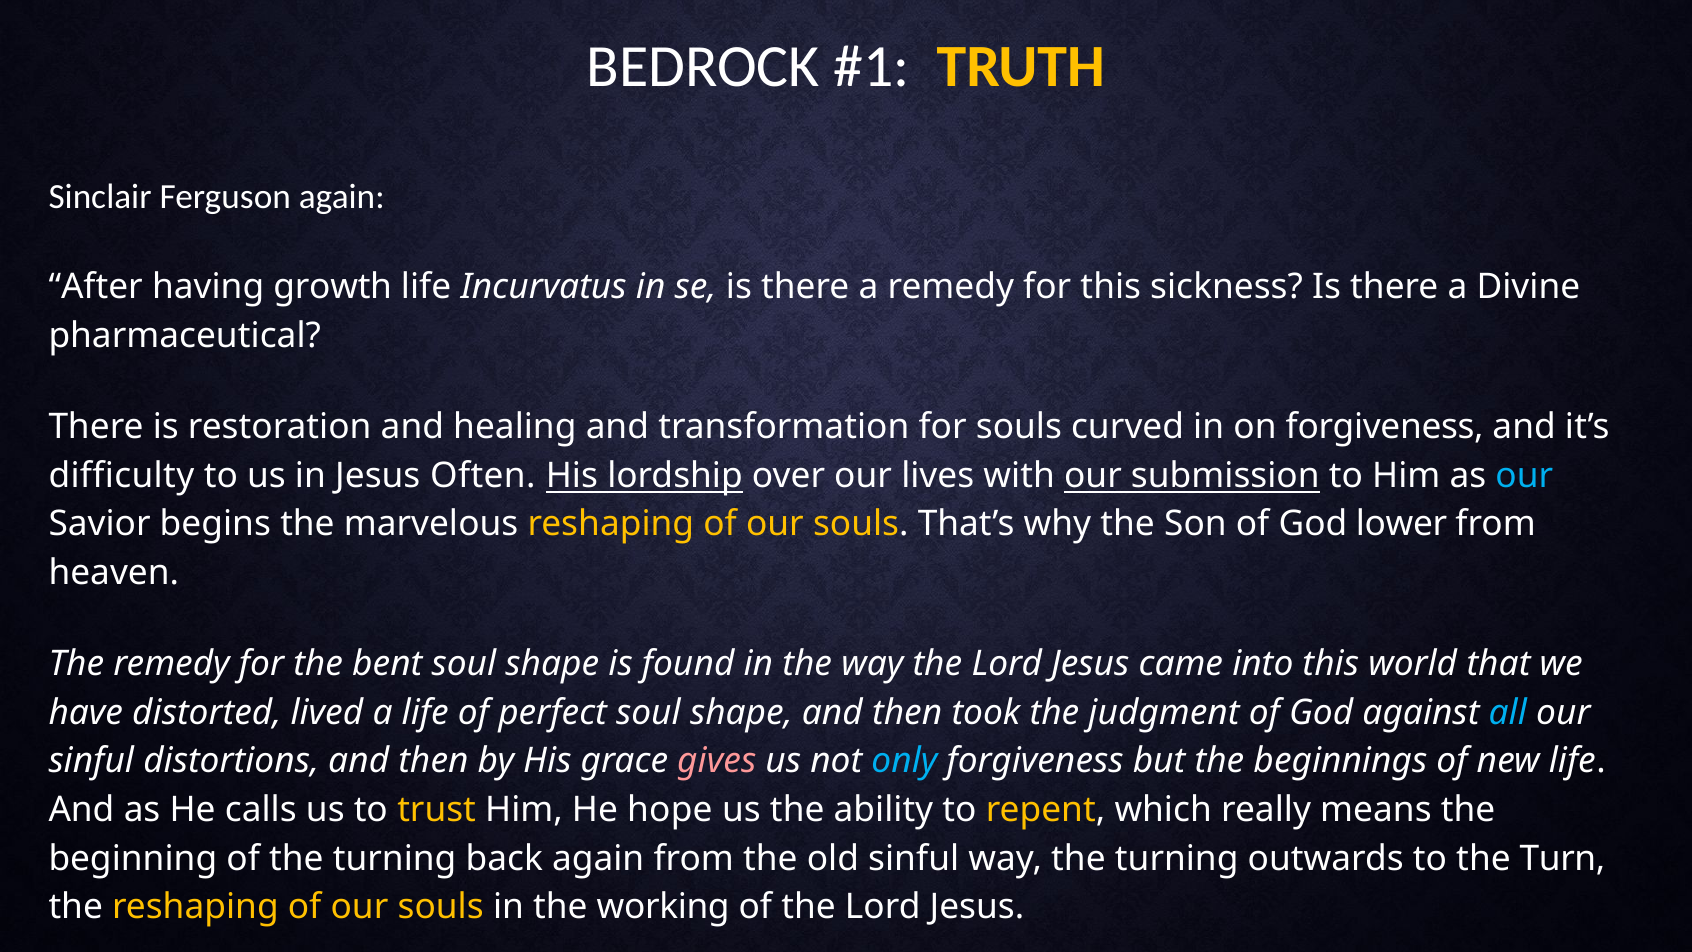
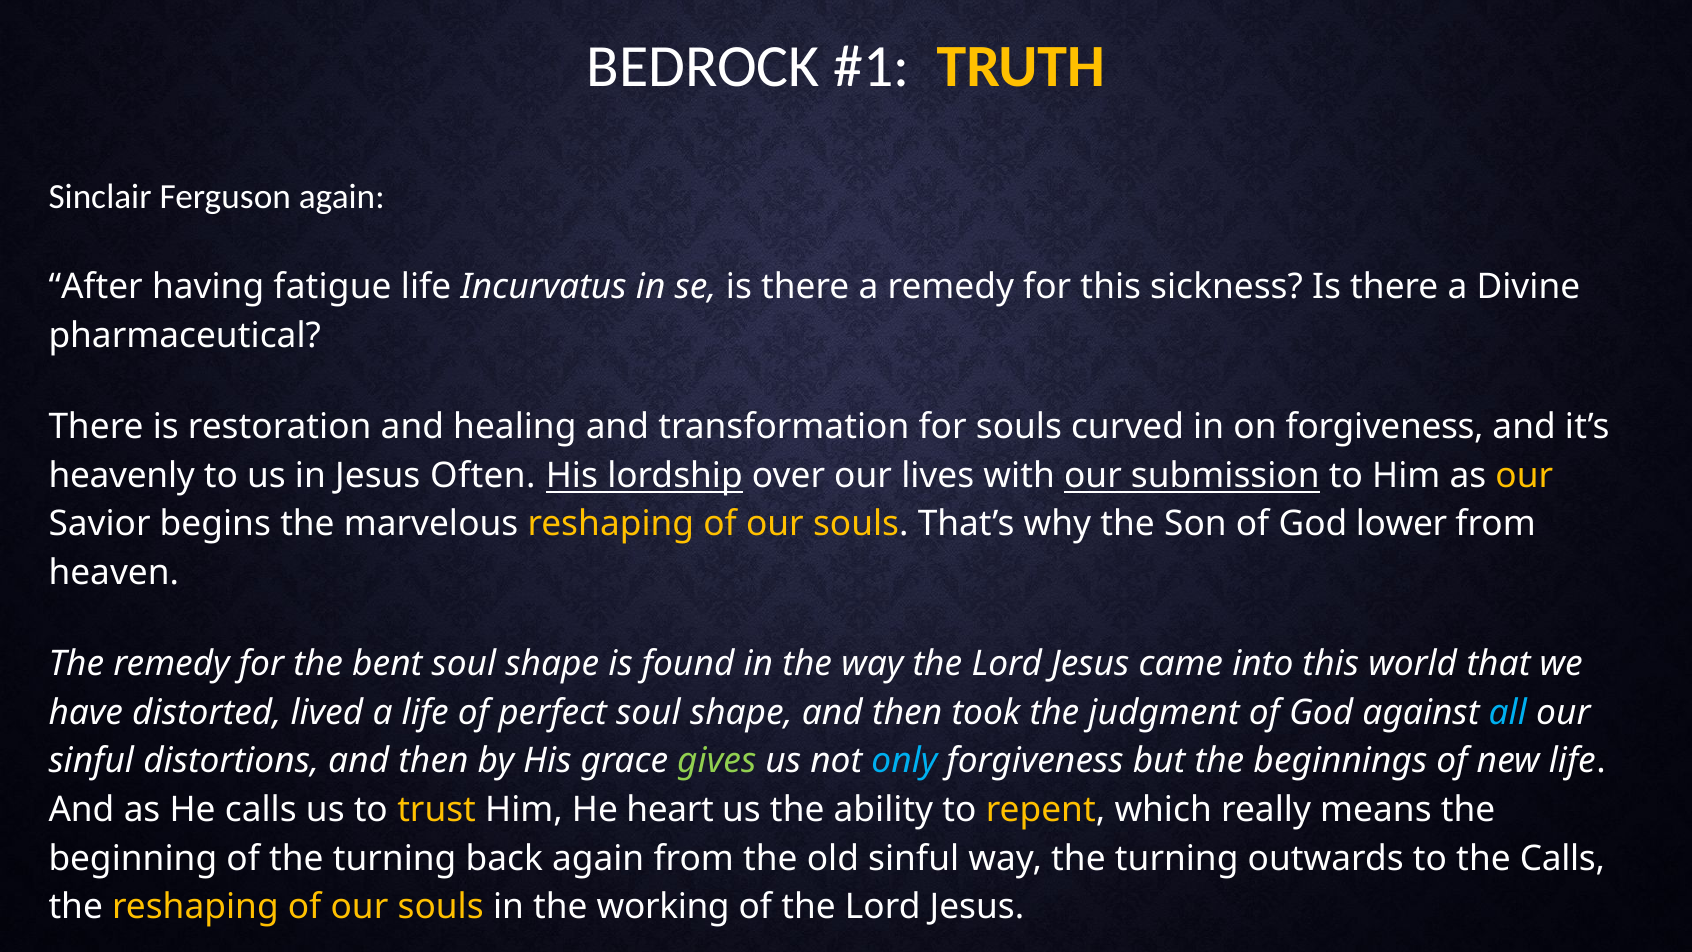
growth: growth -> fatigue (333, 287)
difficulty: difficulty -> heavenly (122, 476)
our colour: light blue -> yellow (1524, 476)
gives colour: pink -> light green (717, 761)
hope: hope -> heart (670, 810)
the Turn: Turn -> Calls (1562, 858)
